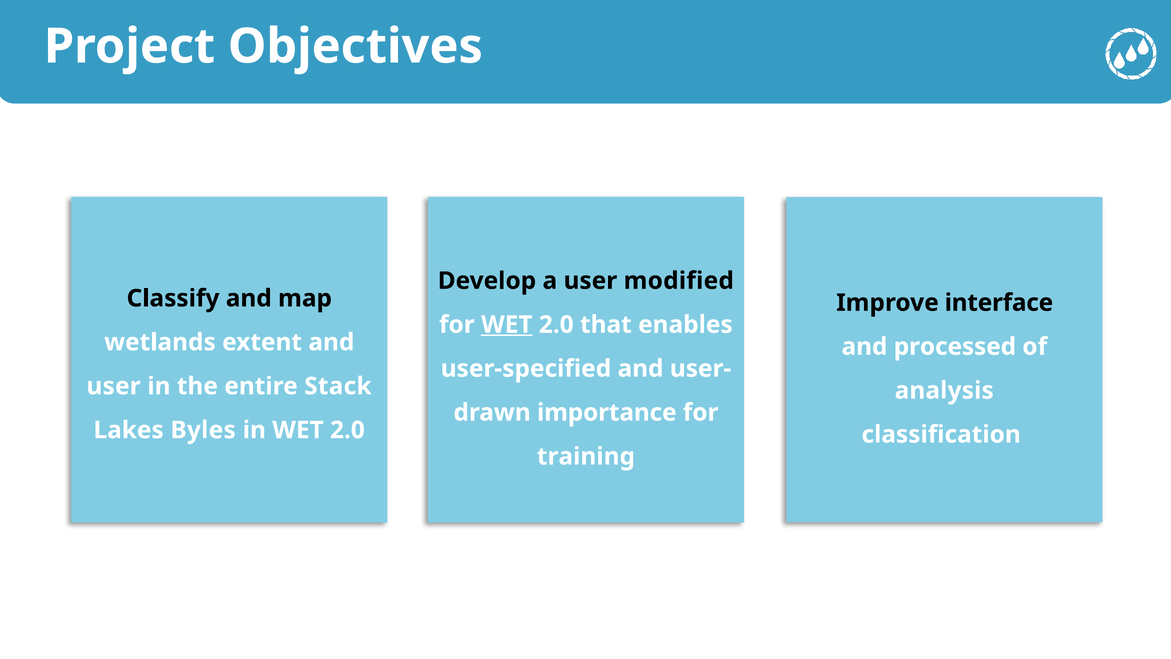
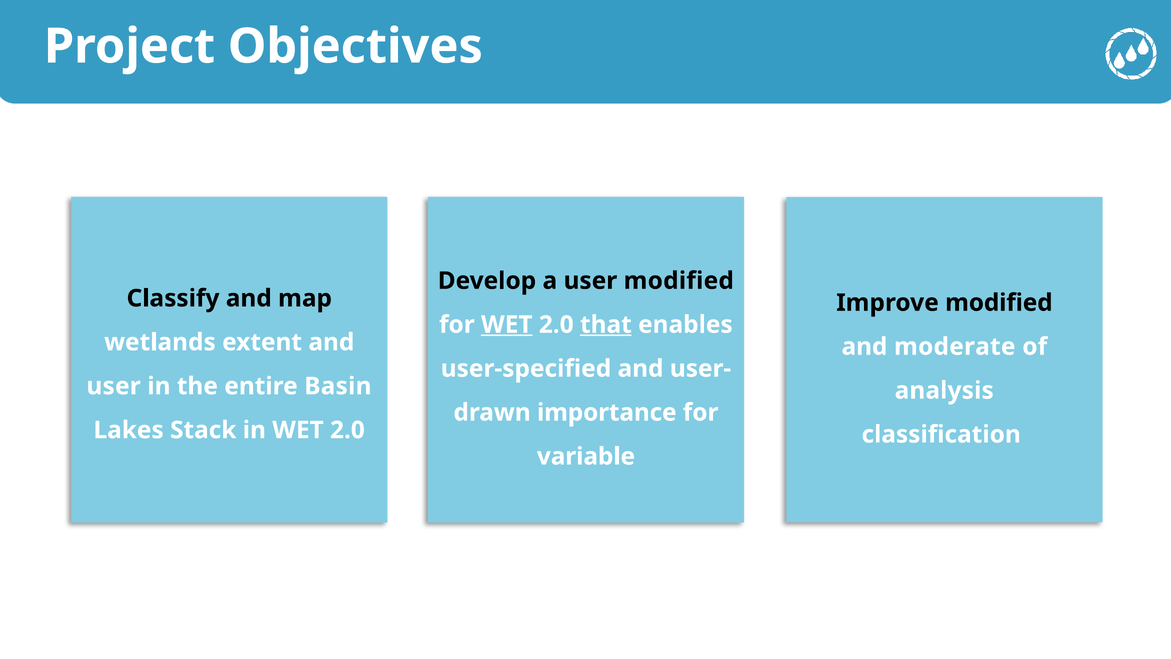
Improve interface: interface -> modified (999, 303)
that underline: none -> present (606, 325)
processed: processed -> moderate (955, 347)
Stack: Stack -> Basin (338, 386)
Byles: Byles -> Stack (203, 430)
training: training -> variable (586, 456)
